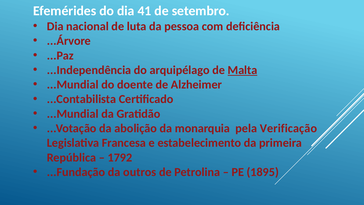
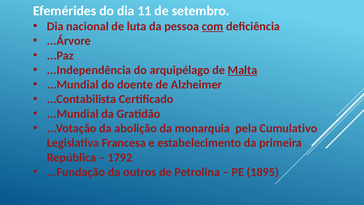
41: 41 -> 11 (144, 11)
com underline: none -> present (213, 26)
Verificação: Verificação -> Cumulativo (289, 128)
